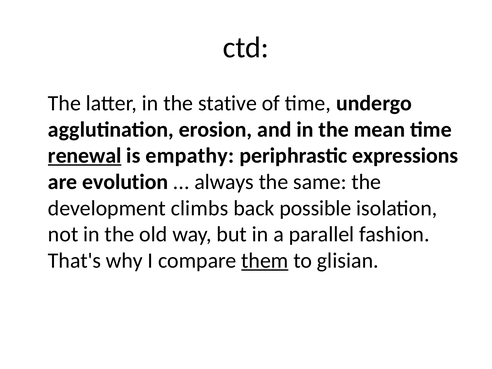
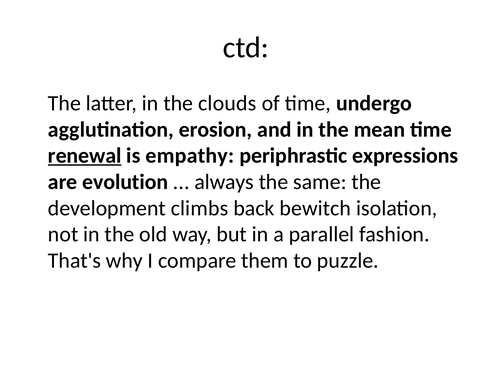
stative: stative -> clouds (227, 103)
possible: possible -> bewitch (315, 208)
them underline: present -> none (265, 261)
glisian: glisian -> puzzle (348, 261)
